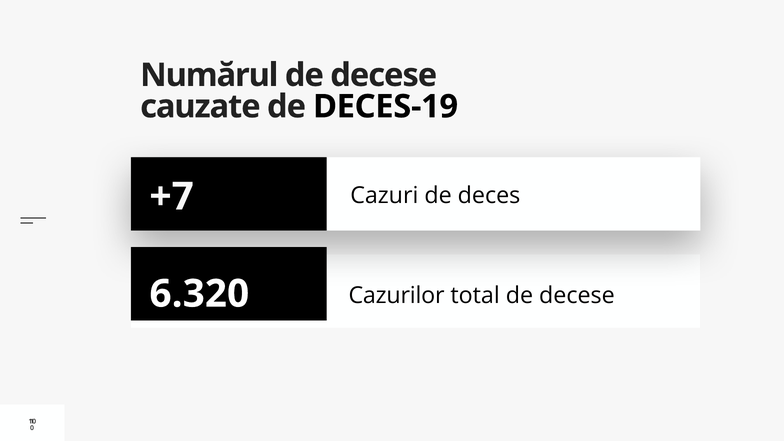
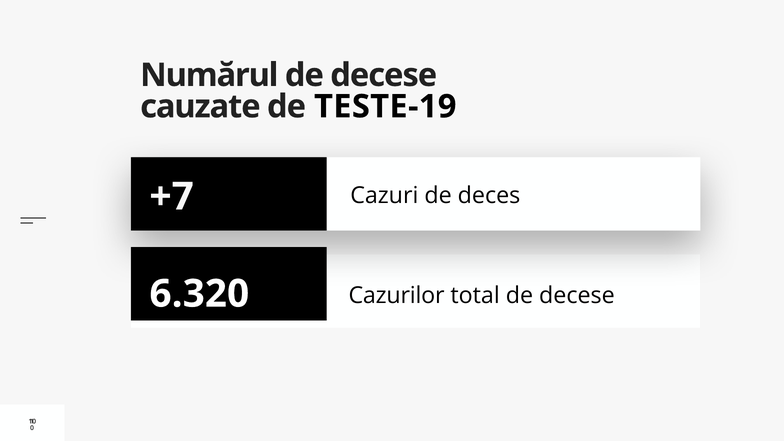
DECES-19: DECES-19 -> TESTE-19 (385, 107)
